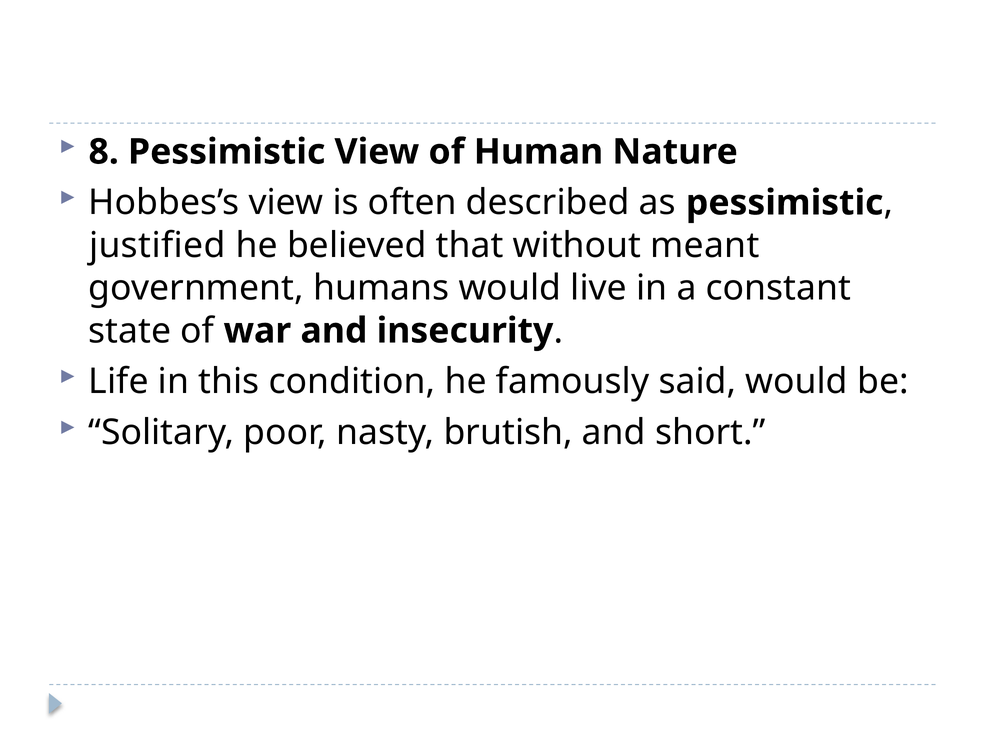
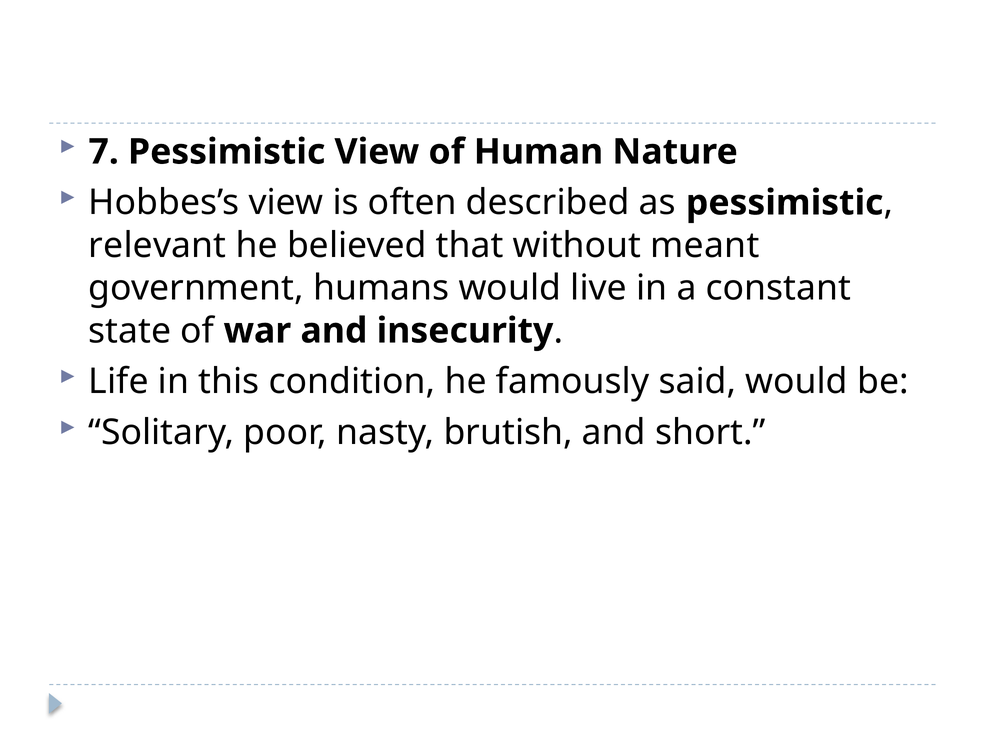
8: 8 -> 7 (104, 152)
justified: justified -> relevant (157, 245)
